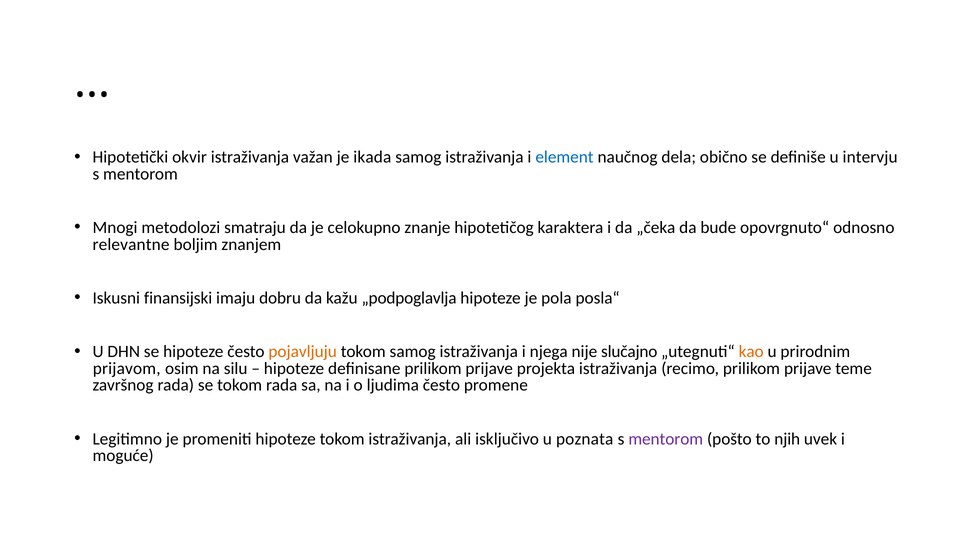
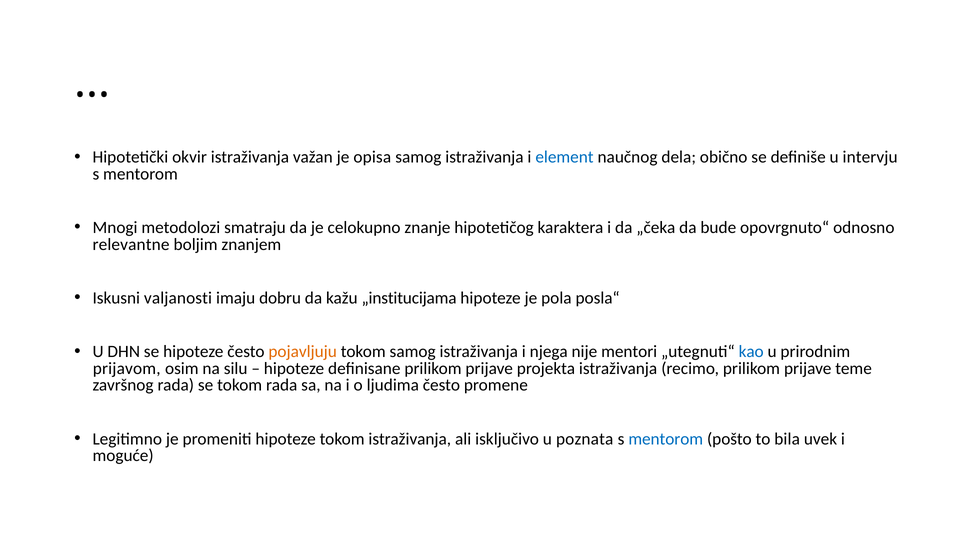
ikada: ikada -> opisa (372, 157)
finansijski: finansijski -> valjanosti (178, 298)
„podpoglavlja: „podpoglavlja -> „institucijama (409, 298)
slučajno: slučajno -> mentori (629, 352)
kao colour: orange -> blue (751, 352)
mentorom colour: purple -> blue (666, 439)
njih: njih -> bila (787, 439)
